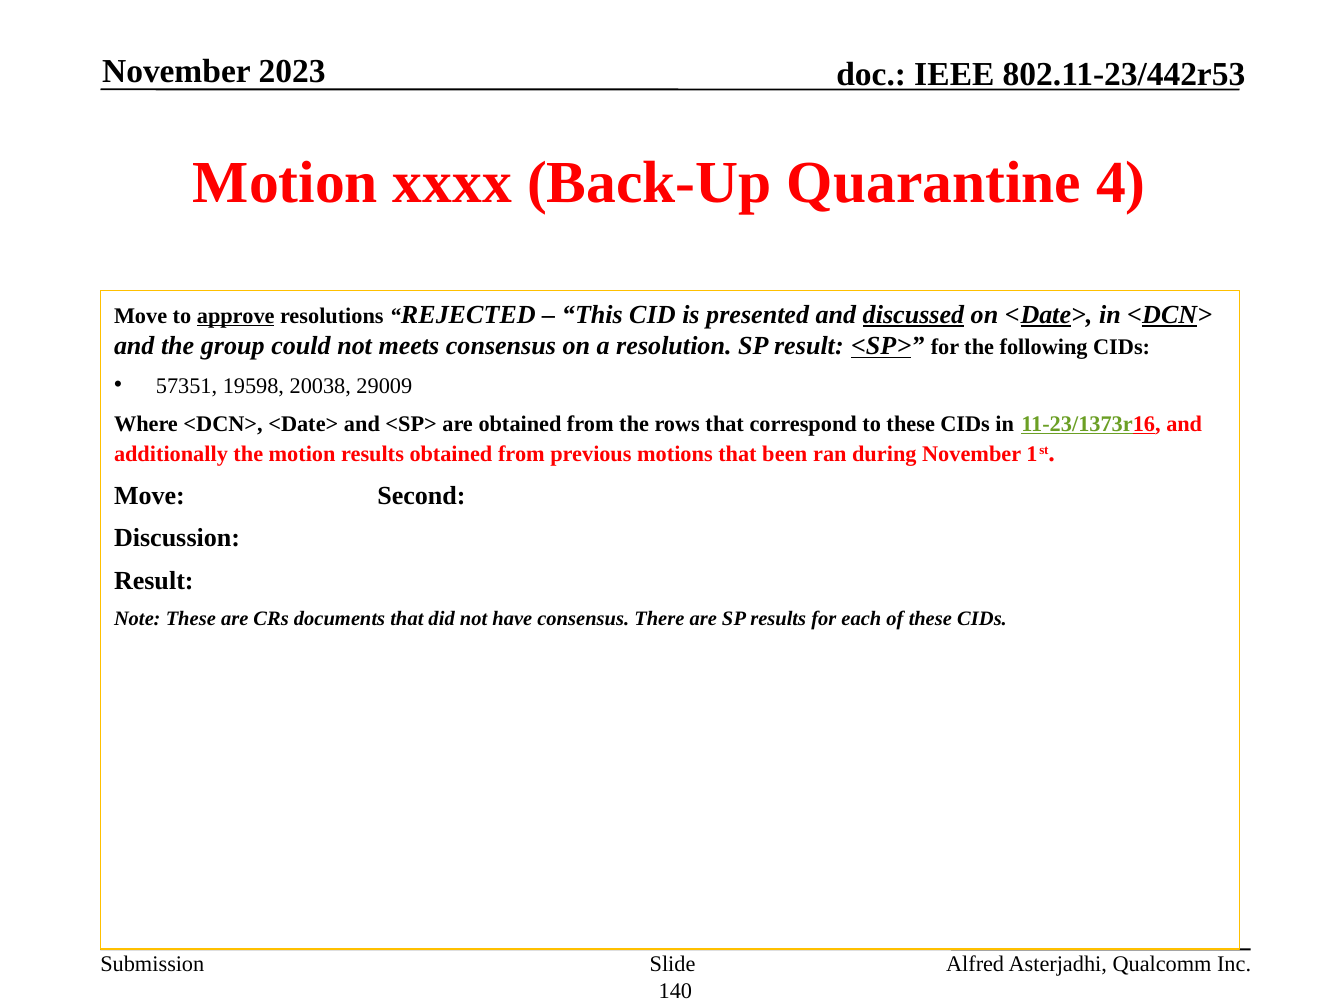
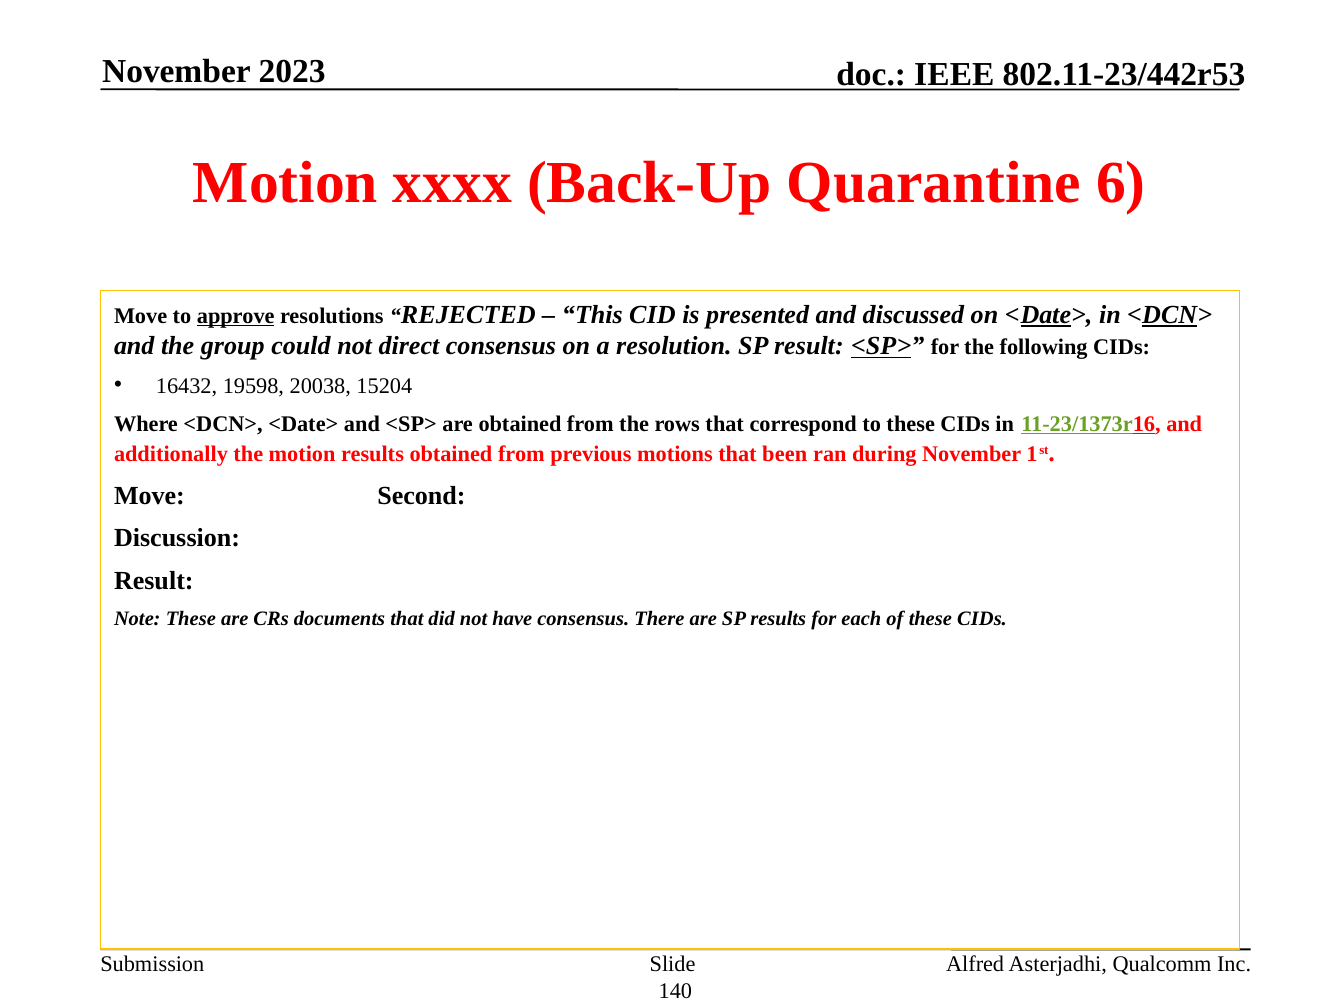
4: 4 -> 6 (1121, 183)
discussed underline: present -> none (914, 315)
meets: meets -> direct (409, 346)
57351: 57351 -> 16432 (187, 386)
29009: 29009 -> 15204 (384, 386)
